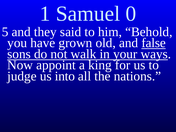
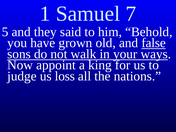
0: 0 -> 7 (131, 14)
into: into -> loss (65, 76)
